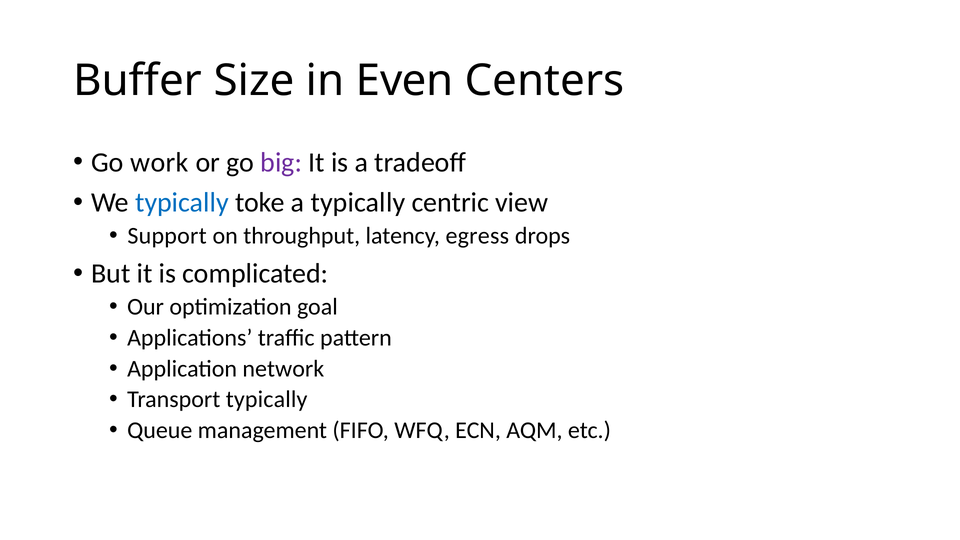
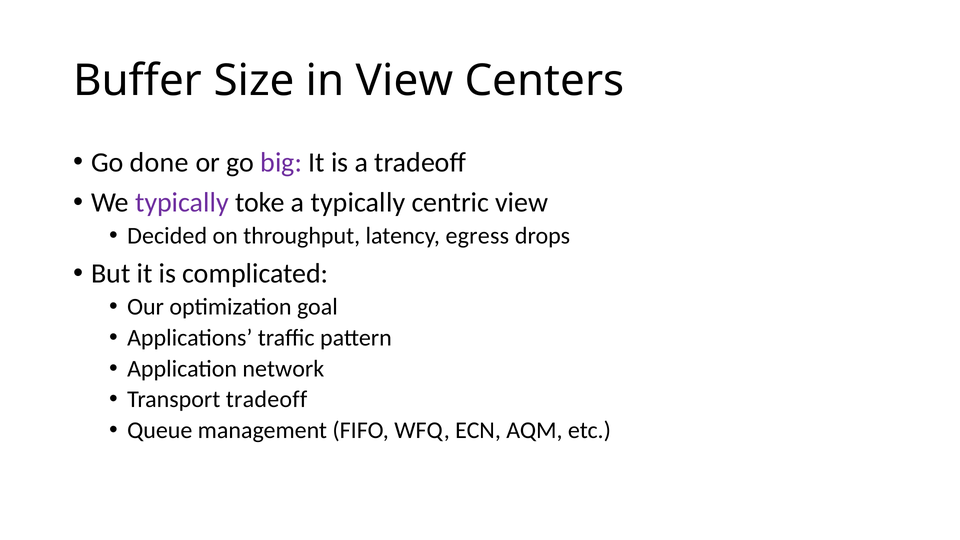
in Even: Even -> View (405, 81)
work: work -> done (159, 162)
typically colour: blue -> purple (182, 203)
Support: Support -> Decided (167, 236)
Transport typically: typically -> tradeoff (267, 399)
